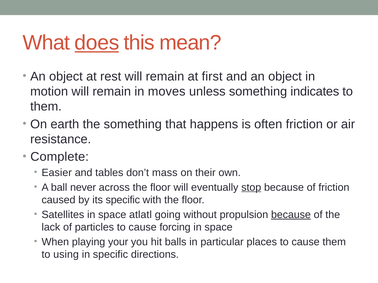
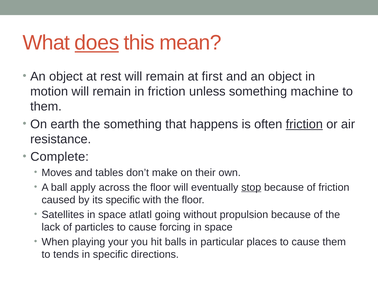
in moves: moves -> friction (167, 92)
indicates: indicates -> machine (315, 92)
friction underline: none -> present (304, 124)
Easier: Easier -> Moves (57, 173)
mass: mass -> make (165, 173)
never: never -> apply (83, 188)
because underline: present -> none (291, 215)
using: using -> tends (66, 255)
